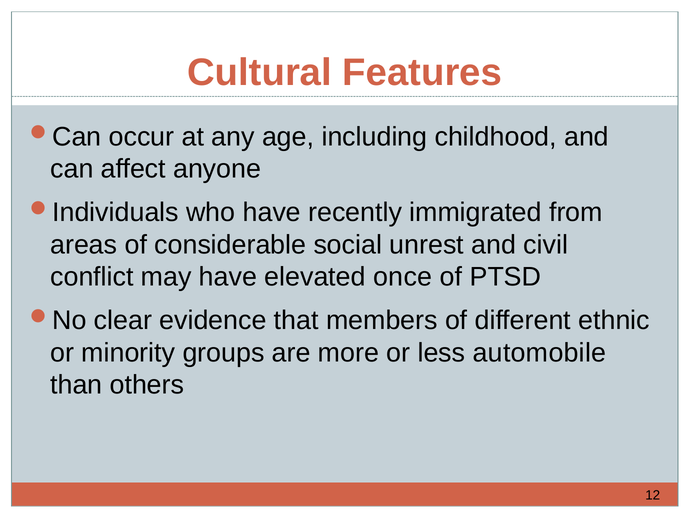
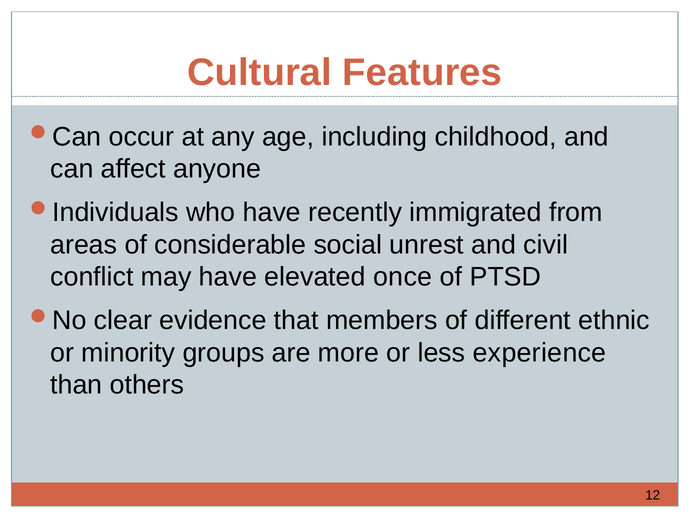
automobile: automobile -> experience (539, 352)
